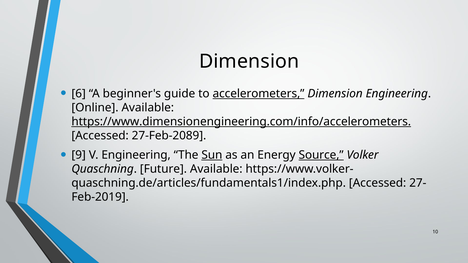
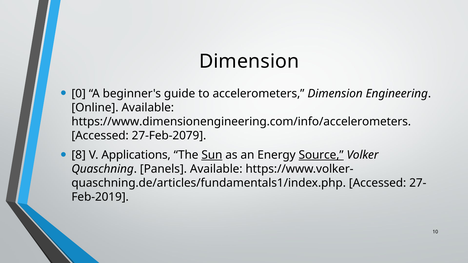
6: 6 -> 0 (79, 94)
accelerometers underline: present -> none (259, 94)
https://www.dimensionengineering.com/info/accelerometers underline: present -> none (241, 122)
27-Feb-2089: 27-Feb-2089 -> 27-Feb-2079 (169, 136)
9: 9 -> 8 (79, 155)
V Engineering: Engineering -> Applications (136, 155)
Future: Future -> Panels (163, 169)
